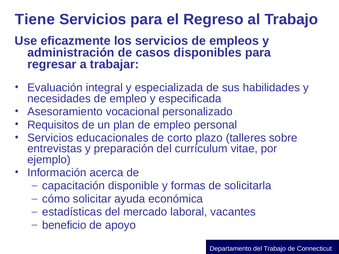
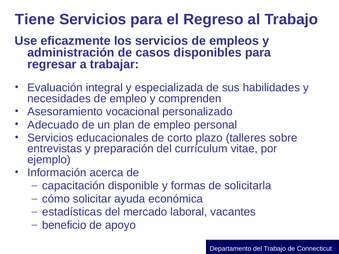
especificada: especificada -> comprenden (190, 99)
Requisitos: Requisitos -> Adecuado (53, 125)
